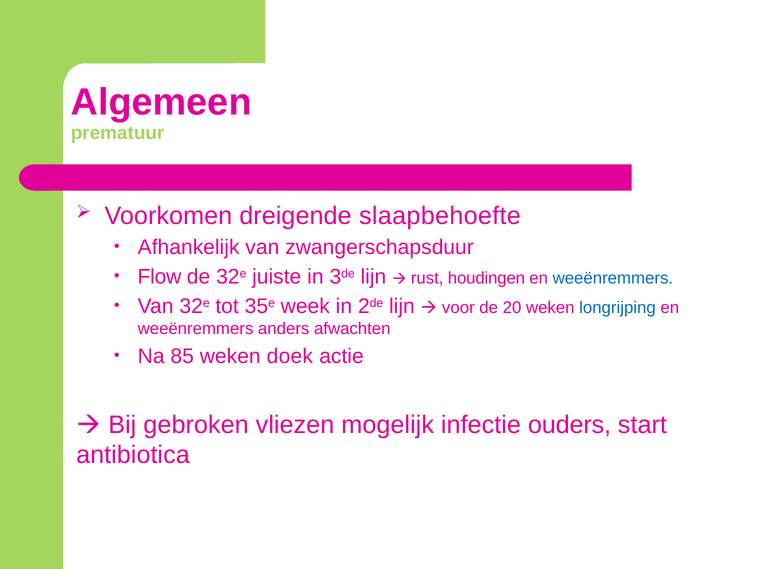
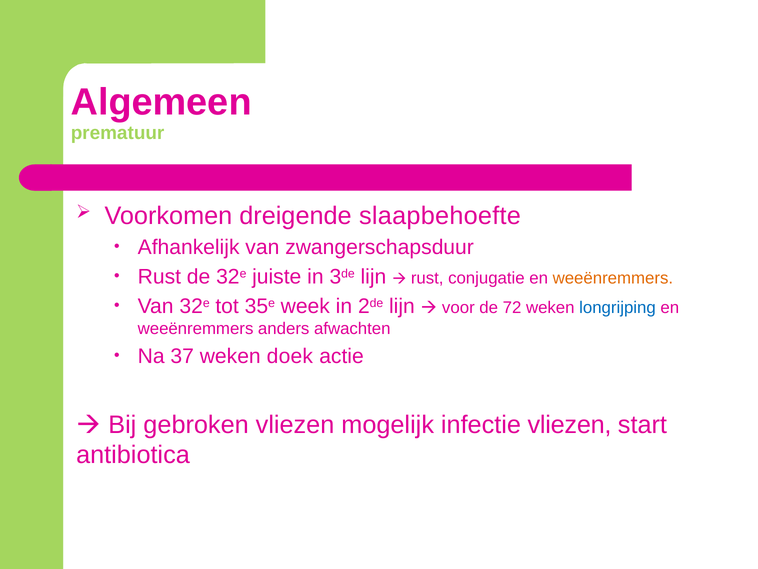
Flow: Flow -> Rust (159, 277)
houdingen: houdingen -> conjugatie (486, 278)
weeënremmers colour: blue -> orange (613, 278)
20: 20 -> 72 (512, 308)
85: 85 -> 37 (182, 356)
infectie ouders: ouders -> vliezen (570, 424)
